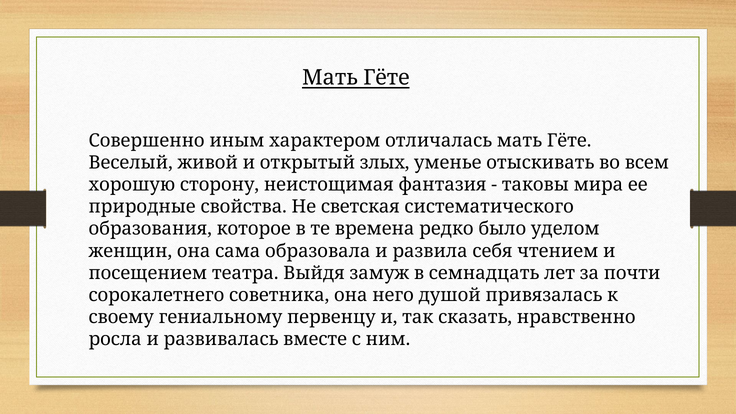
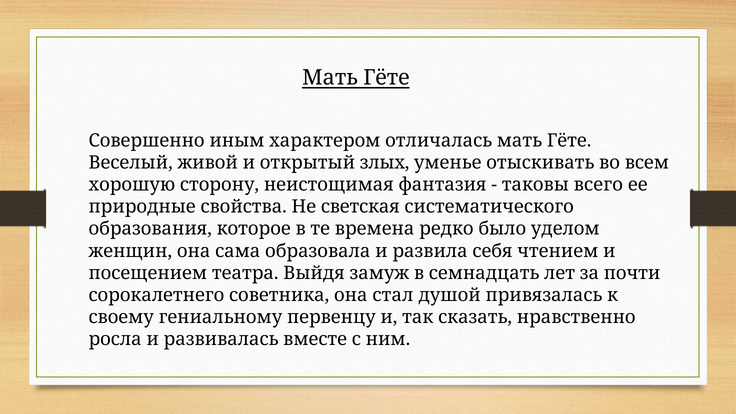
мира: мира -> всего (598, 185)
него: него -> стал (393, 295)
